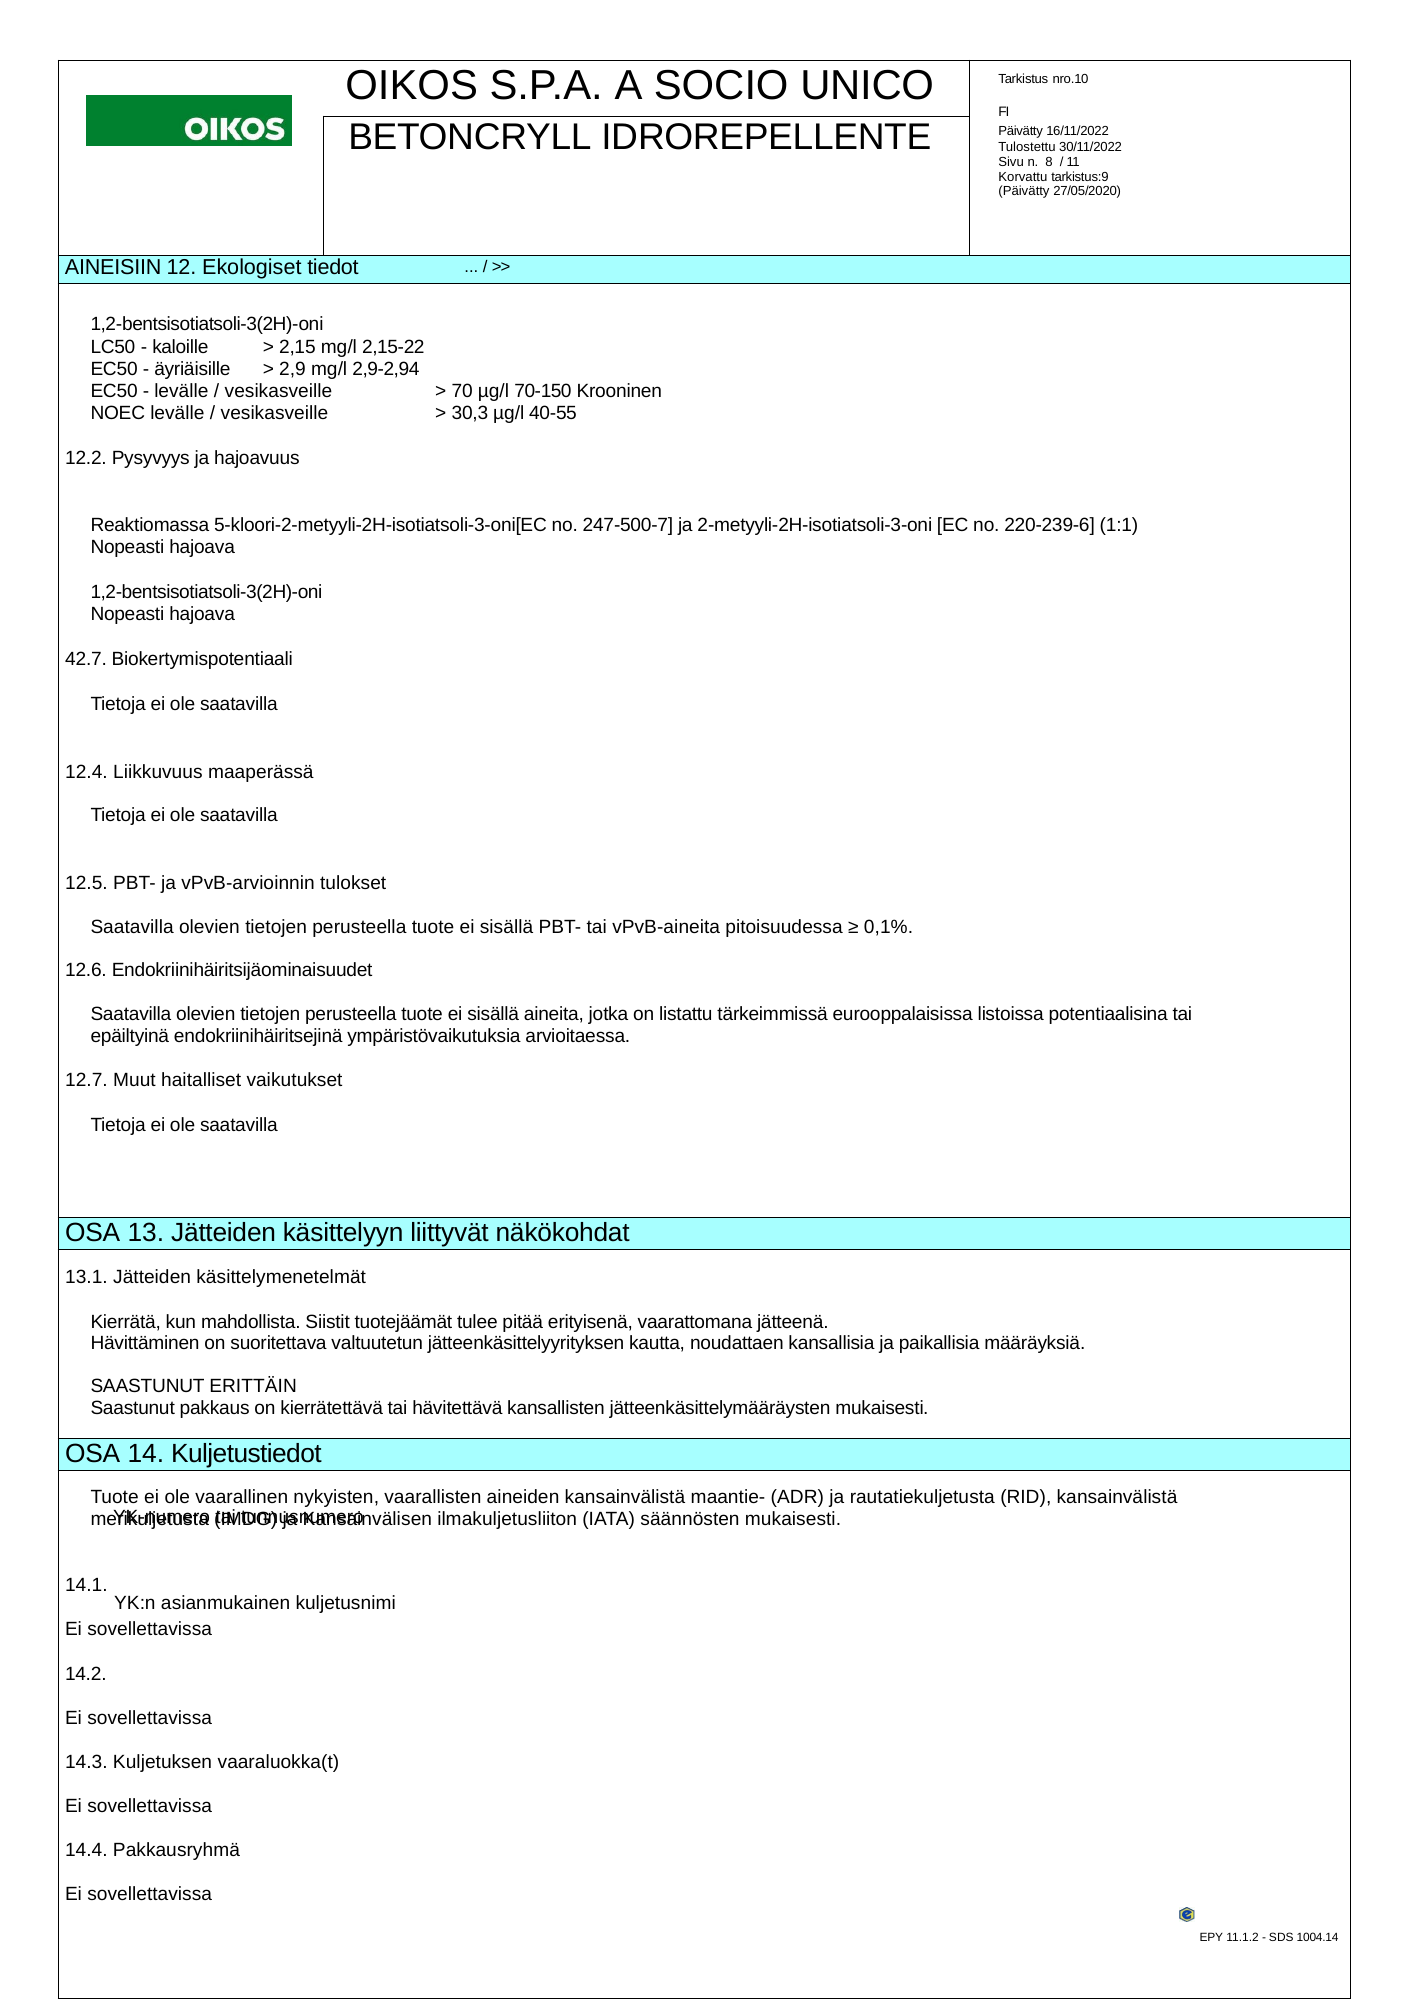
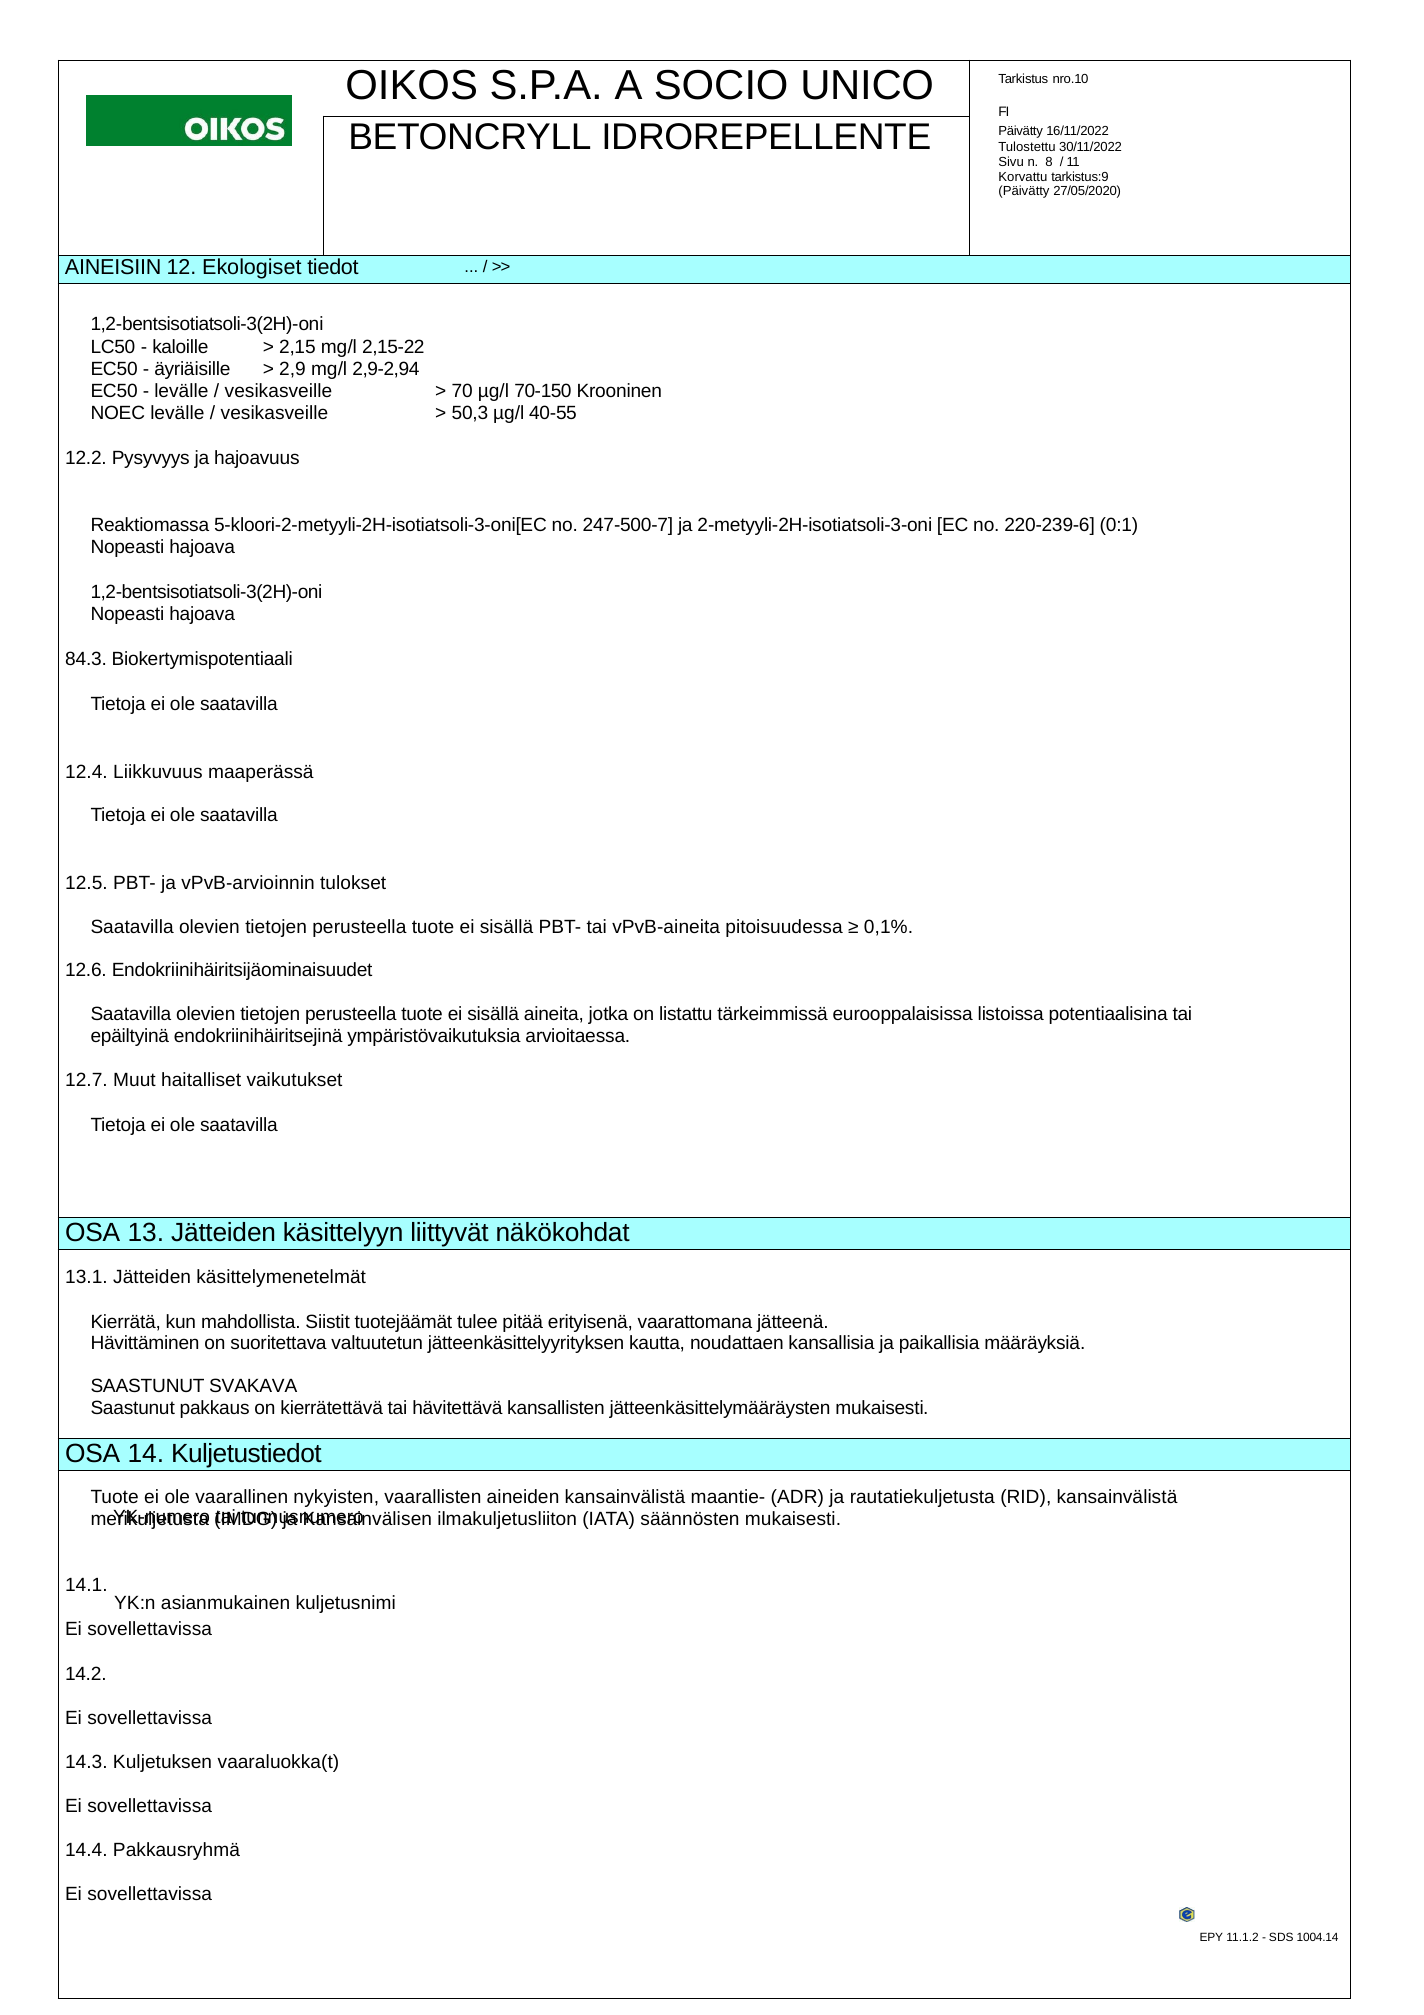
30,3: 30,3 -> 50,3 (470, 413)
1:1: 1:1 -> 0:1 (1119, 525)
42.7: 42.7 -> 84.3 (86, 660)
ERITTÄIN: ERITTÄIN -> SVAKAVA (253, 1387)
